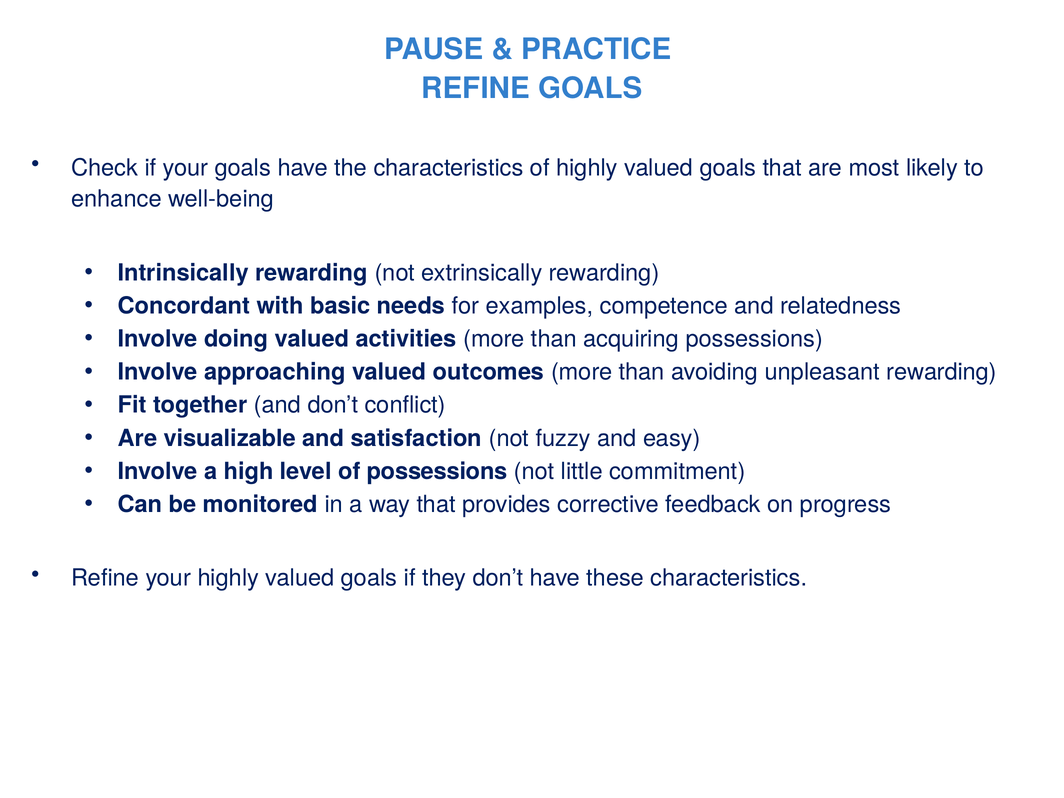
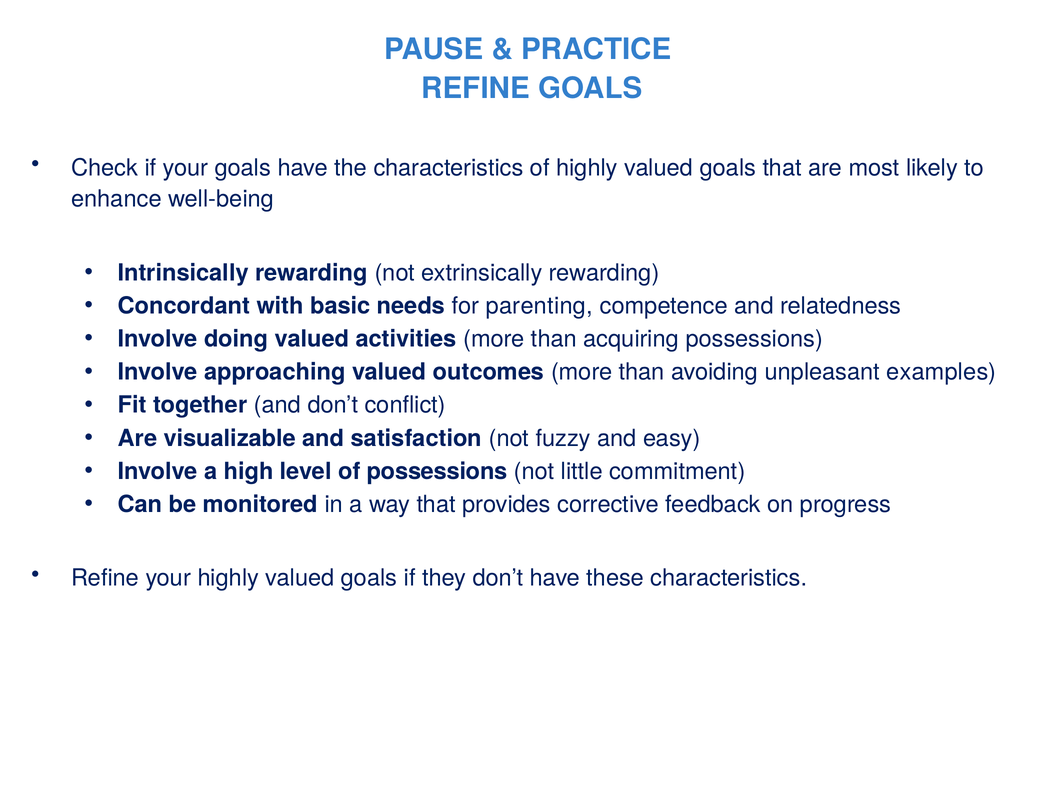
examples: examples -> parenting (539, 306)
unpleasant rewarding: rewarding -> examples (941, 372)
